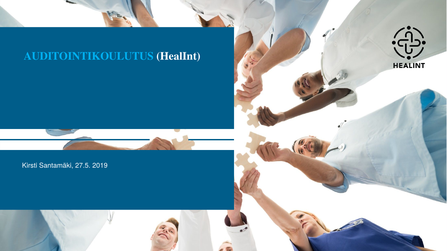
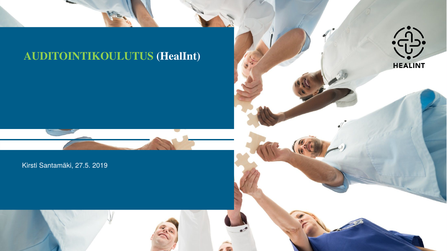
AUDITOINTIKOULUTUS colour: light blue -> light green (89, 56)
